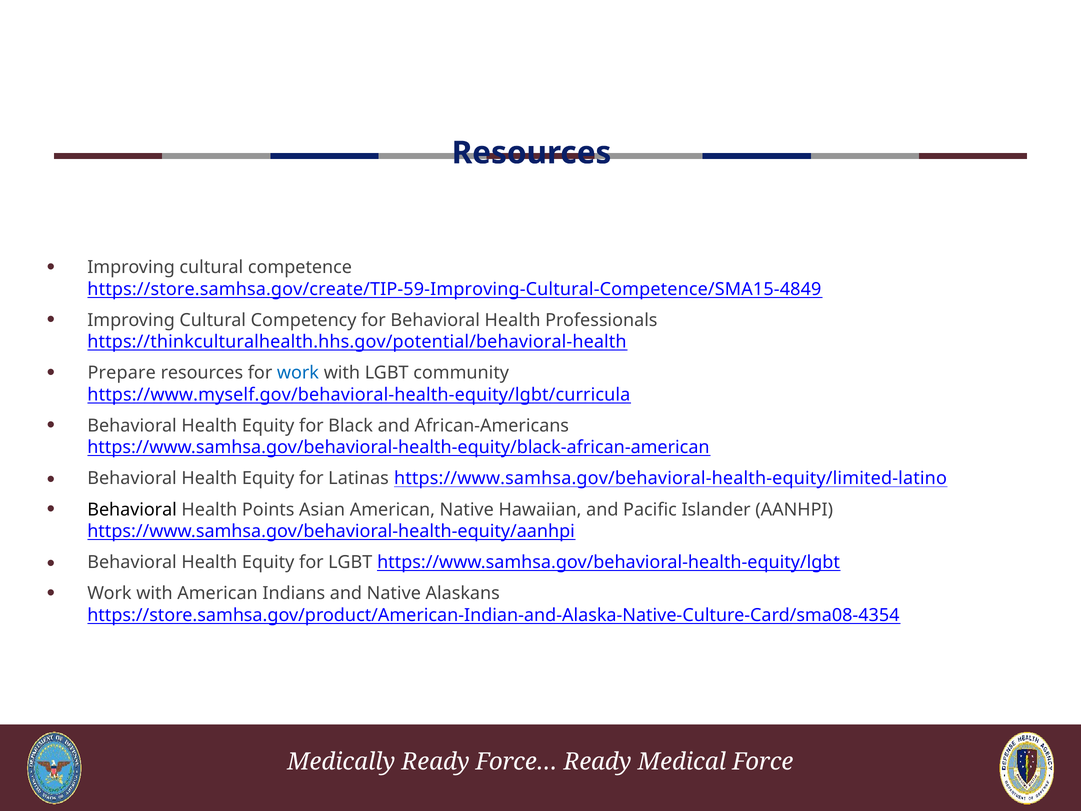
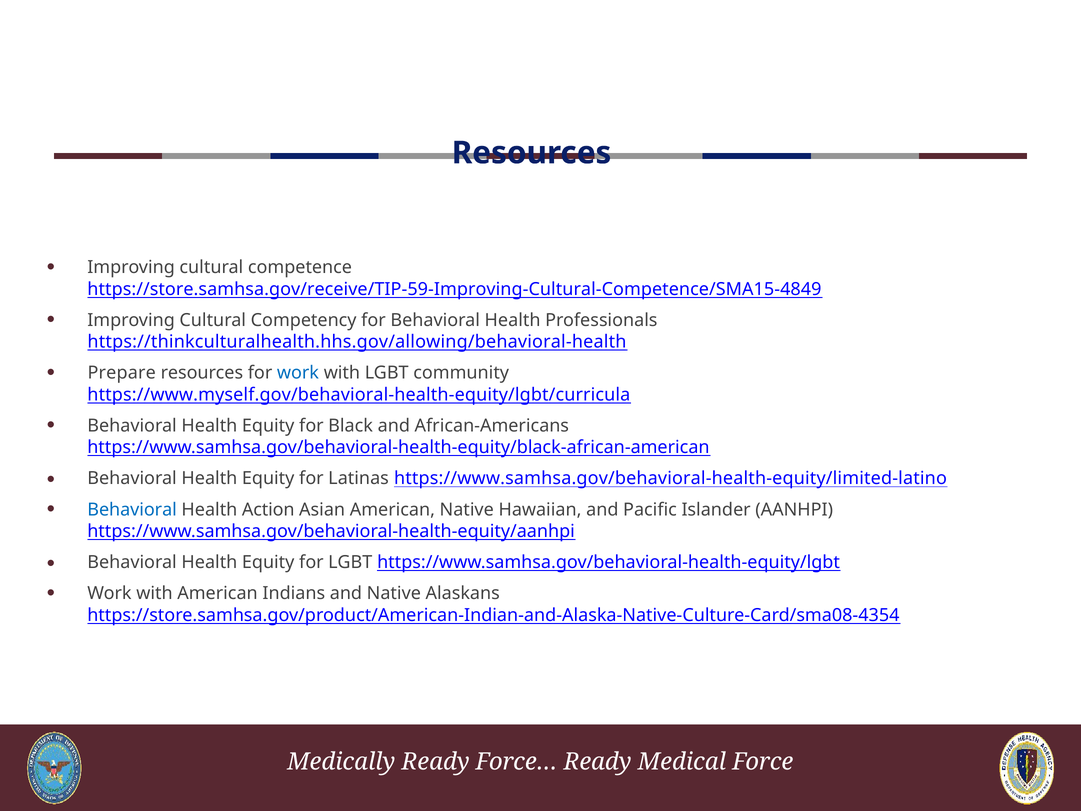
https://store.samhsa.gov/create/TIP-59-Improving-Cultural-Competence/SMA15-4849: https://store.samhsa.gov/create/TIP-59-Improving-Cultural-Competence/SMA15-4849 -> https://store.samhsa.gov/receive/TIP-59-Improving-Cultural-Competence/SMA15-4849 (454, 289)
https://thinkculturalhealth.hhs.gov/potential/behavioral-health: https://thinkculturalhealth.hhs.gov/potential/behavioral-health -> https://thinkculturalhealth.hhs.gov/allowing/behavioral-health (357, 342)
Behavioral colour: black -> blue (132, 509)
Points: Points -> Action (268, 509)
